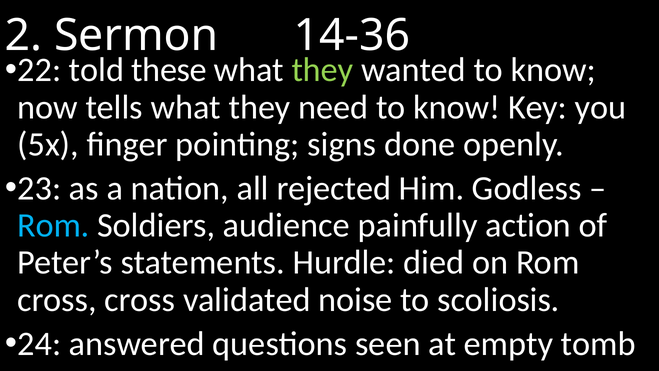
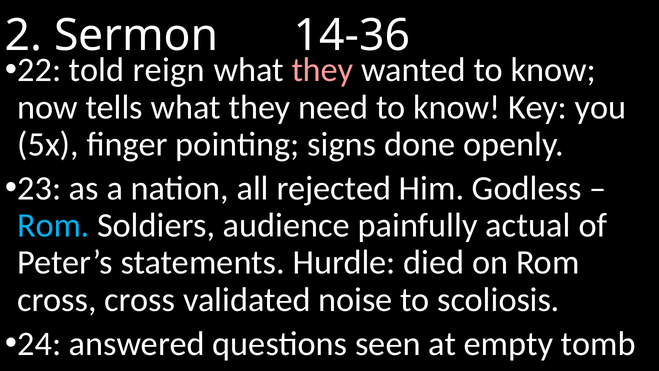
these: these -> reign (169, 70)
they colour: light green -> pink (323, 70)
action: action -> actual (528, 225)
